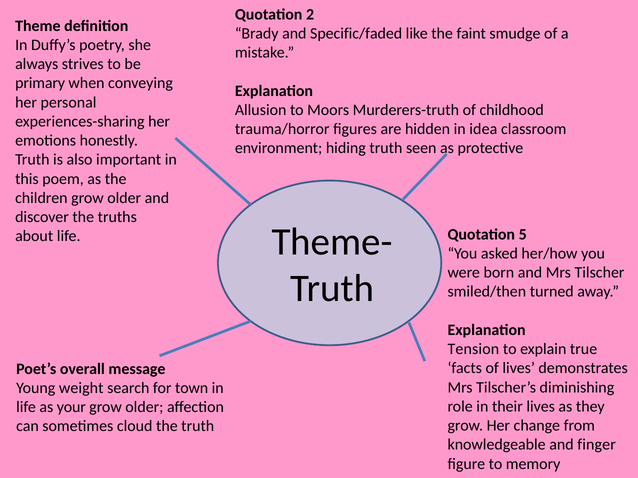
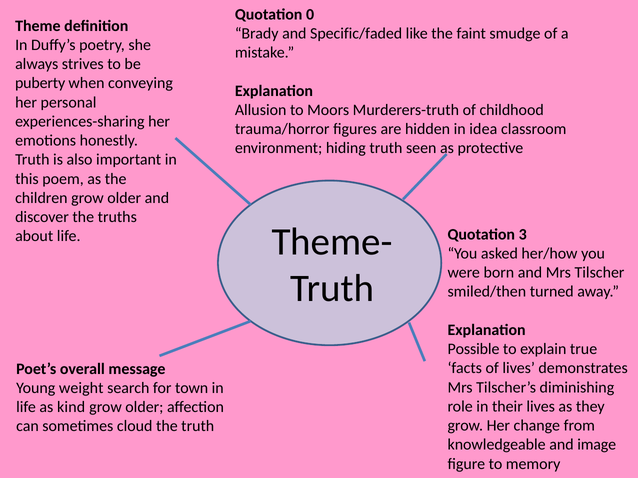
2: 2 -> 0 (310, 14)
primary: primary -> puberty (40, 83)
5: 5 -> 3 (523, 235)
Tension: Tension -> Possible (473, 349)
your: your -> kind (71, 407)
finger: finger -> image (597, 445)
